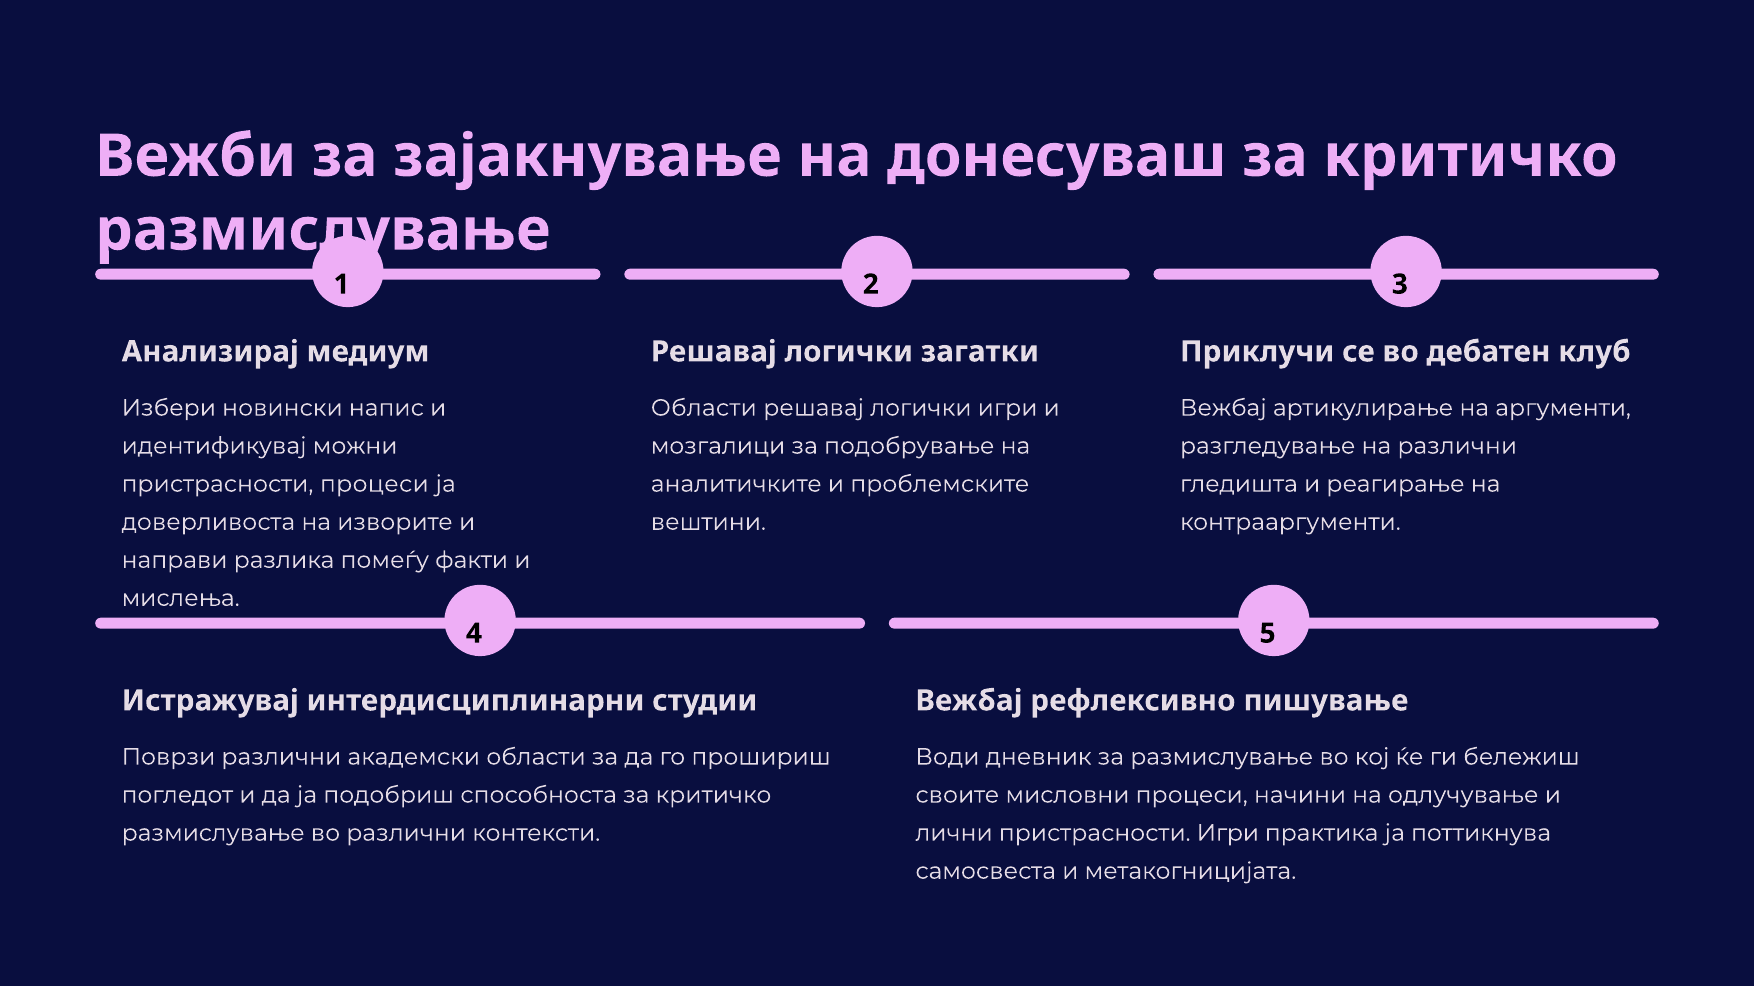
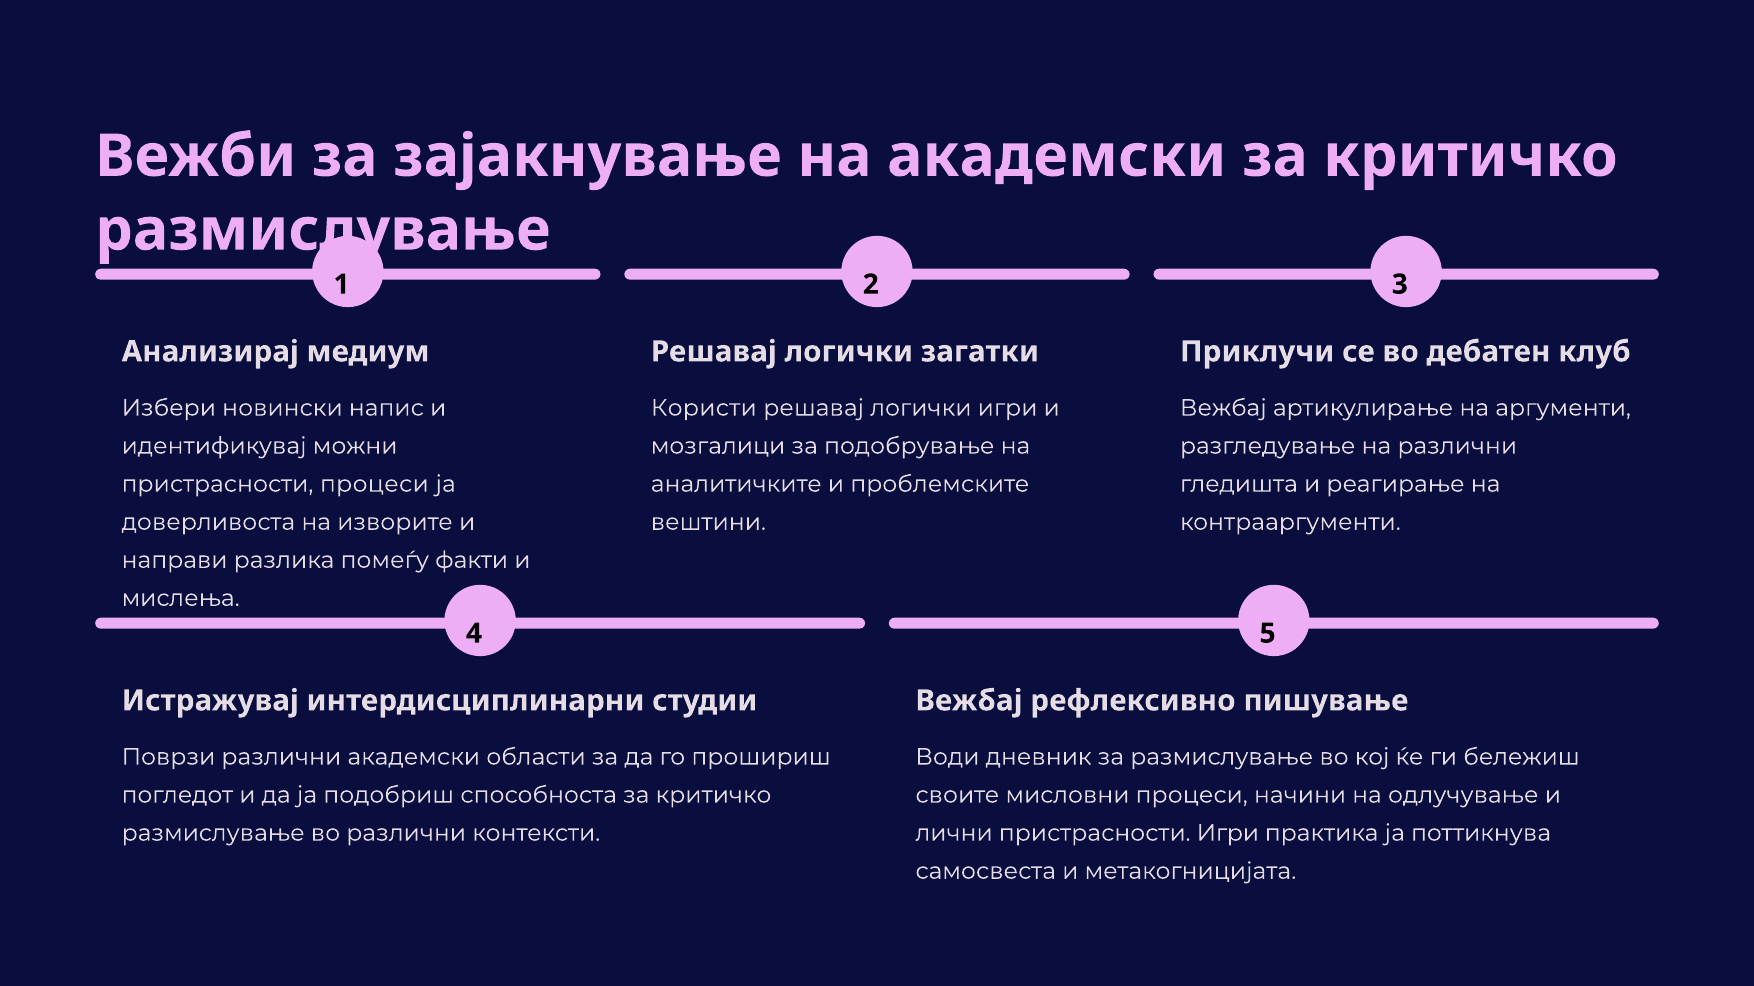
на донесуваш: донесуваш -> академски (1057, 156)
Области: Области -> Користи (704, 408)
